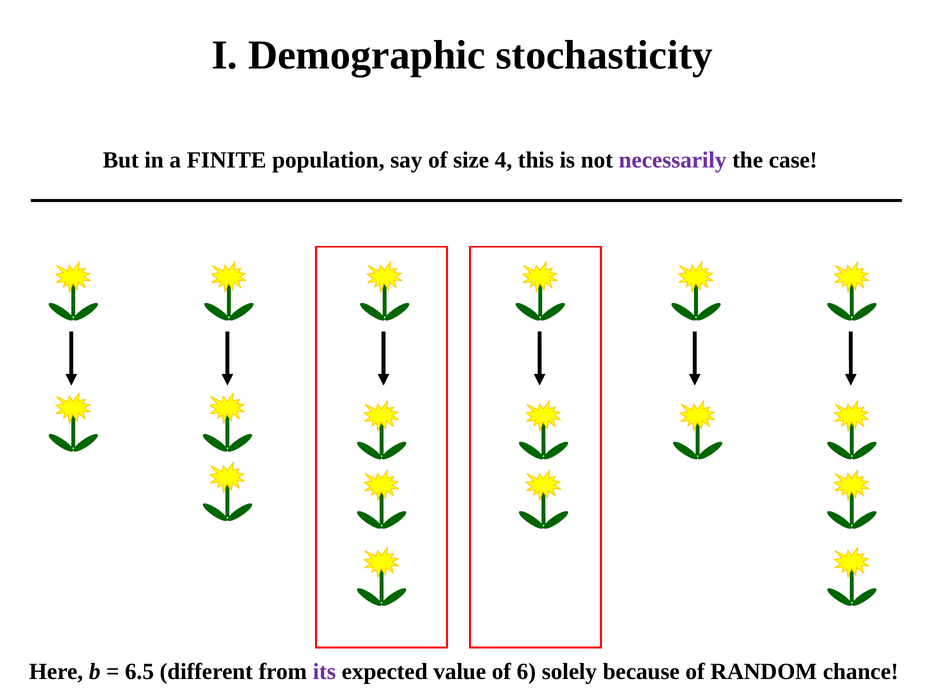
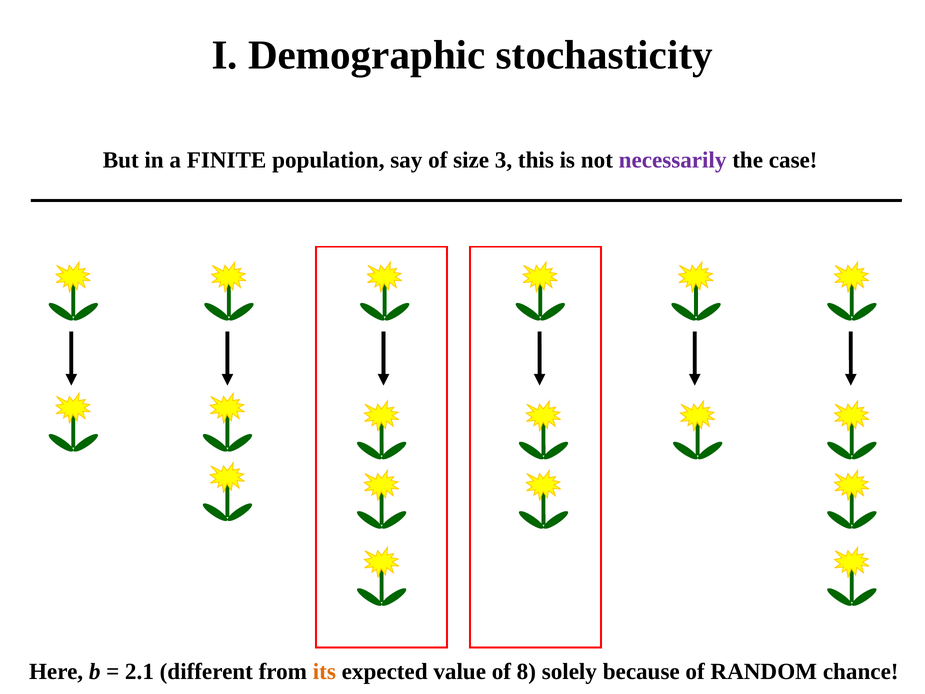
4: 4 -> 3 (504, 160)
6.5: 6.5 -> 2.1 (139, 671)
its colour: purple -> orange (324, 671)
6: 6 -> 8 (526, 671)
